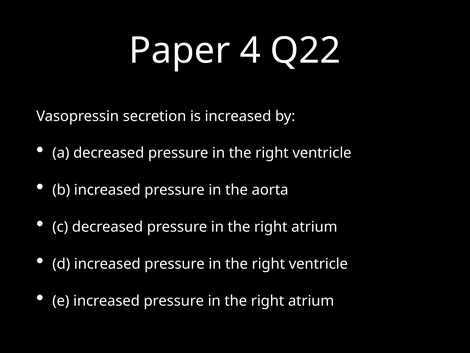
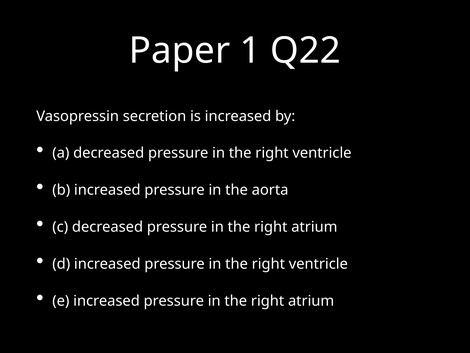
4: 4 -> 1 (250, 51)
